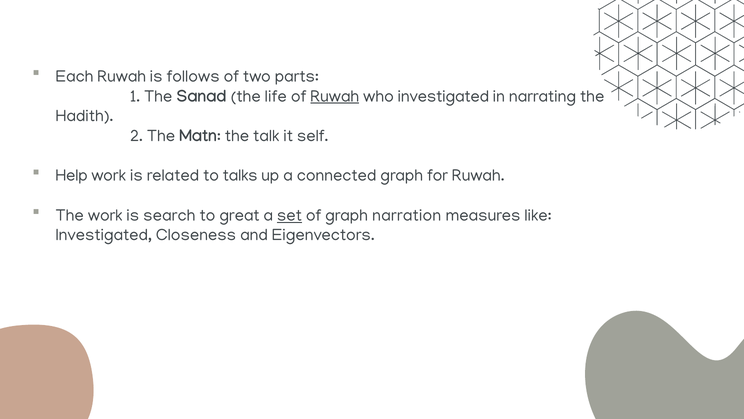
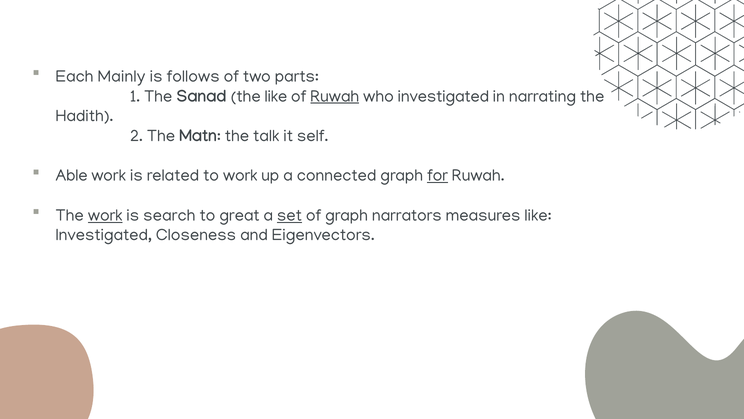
Each Ruwah: Ruwah -> Mainly (122, 76)
the life: life -> like (276, 96)
Help: Help -> Able (72, 175)
to talks: talks -> work (240, 175)
for underline: none -> present (438, 175)
work underline: none -> present (105, 215)
narration: narration -> narrators (407, 215)
